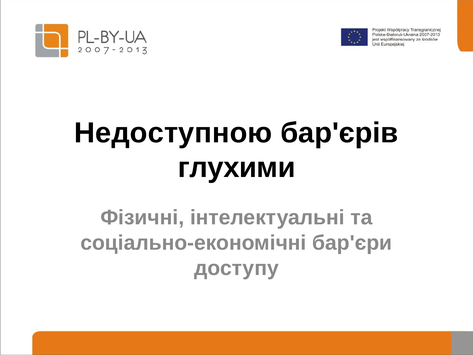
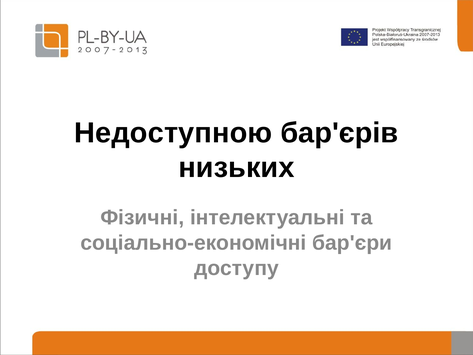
глухими: глухими -> низьких (236, 168)
